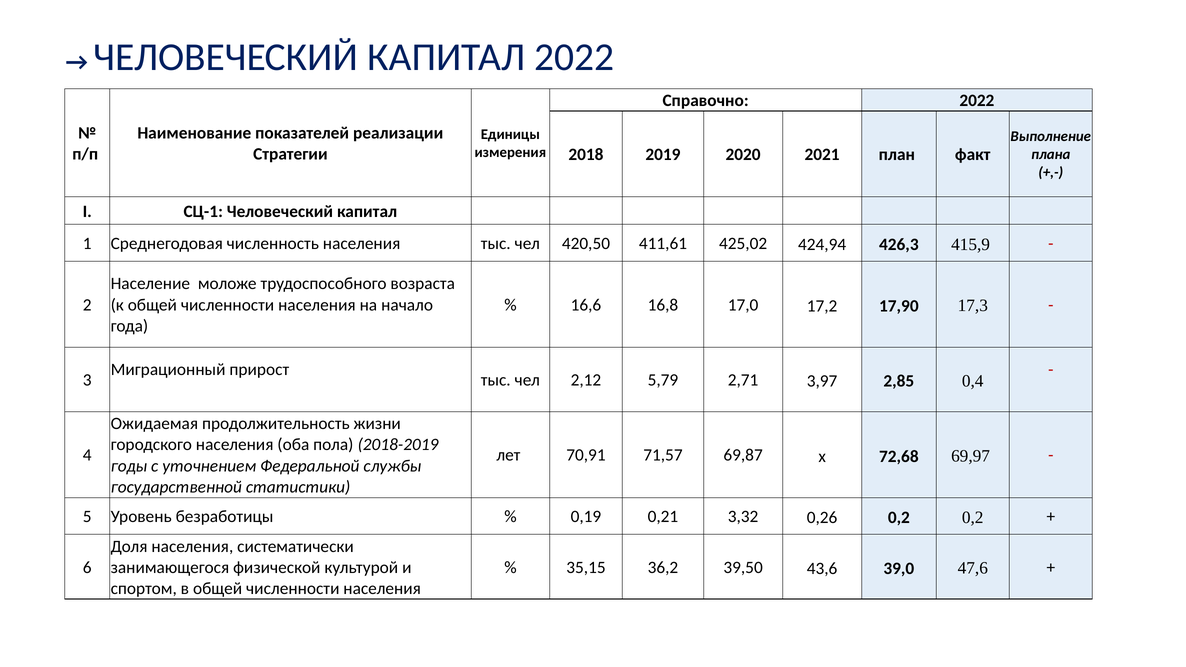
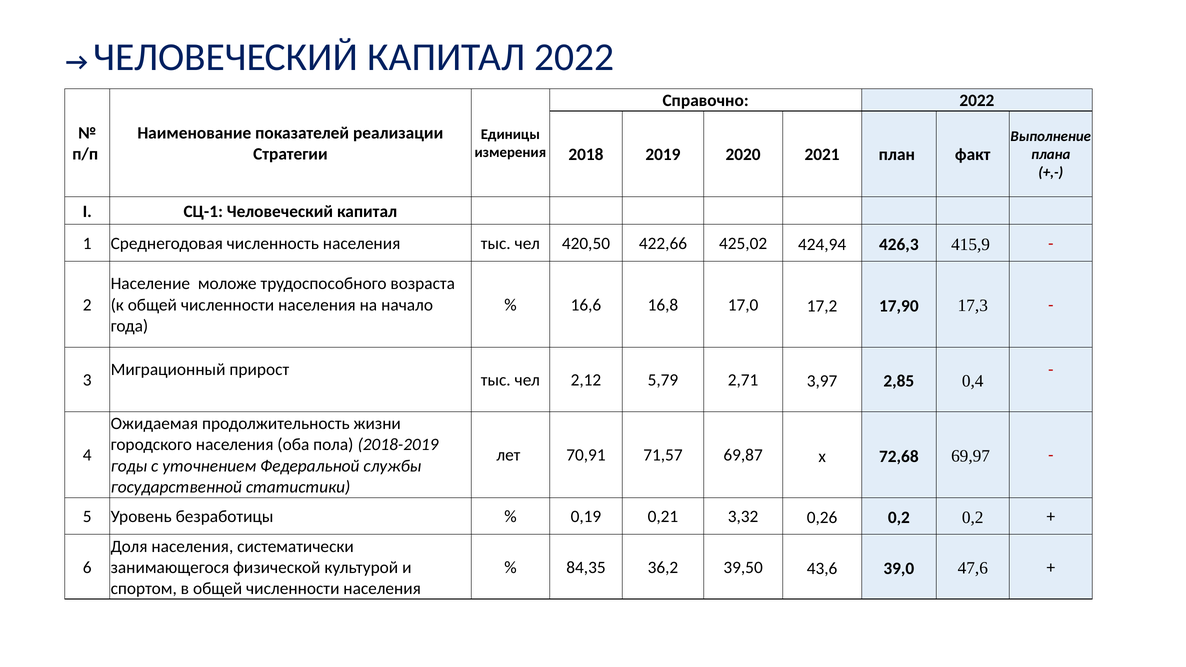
411,61: 411,61 -> 422,66 (663, 244)
35,15: 35,15 -> 84,35 (586, 567)
